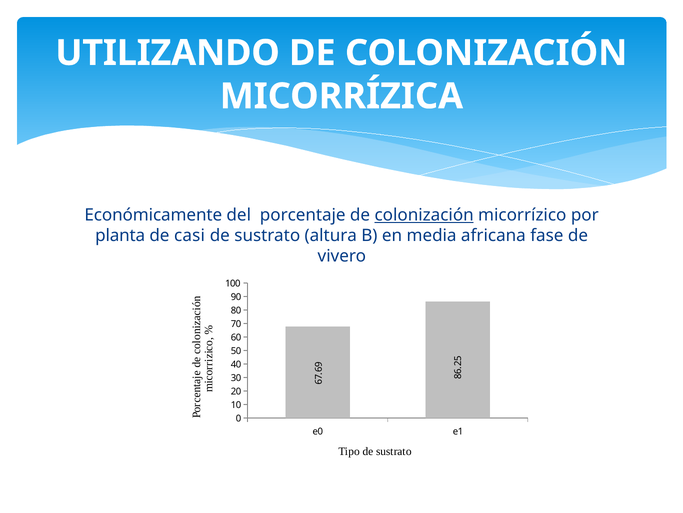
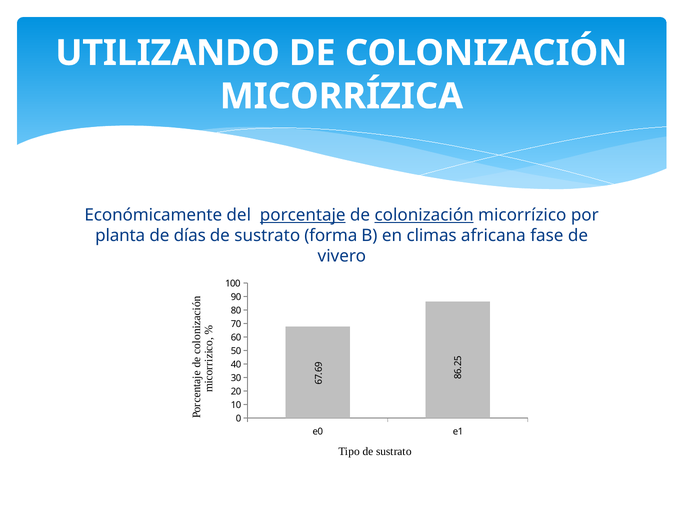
porcentaje underline: none -> present (303, 215)
casi: casi -> días (190, 235)
altura: altura -> forma (331, 235)
media: media -> climas (432, 235)
